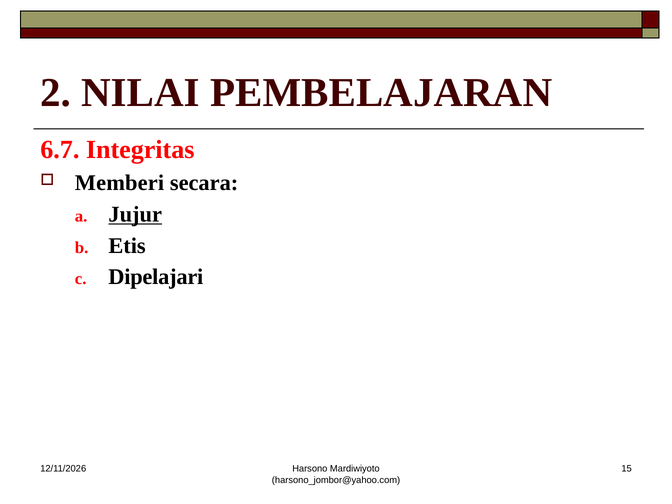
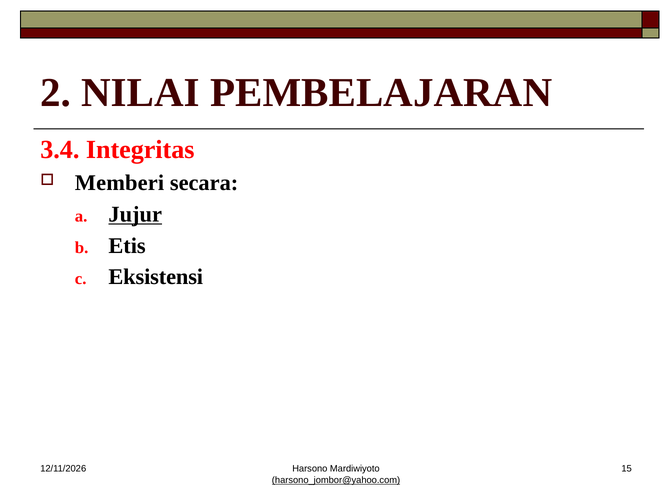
6.7: 6.7 -> 3.4 (60, 150)
Dipelajari: Dipelajari -> Eksistensi (156, 277)
harsono_jombor@yahoo.com underline: none -> present (336, 480)
